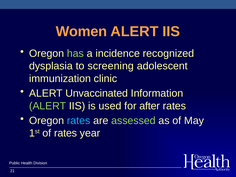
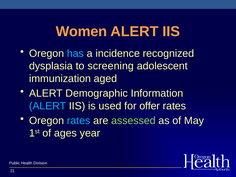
has colour: light green -> light blue (75, 53)
clinic: clinic -> aged (105, 79)
Unvaccinated: Unvaccinated -> Demographic (97, 93)
ALERT colour: light green -> light blue (48, 106)
after: after -> offer (150, 106)
of rates: rates -> ages (66, 133)
